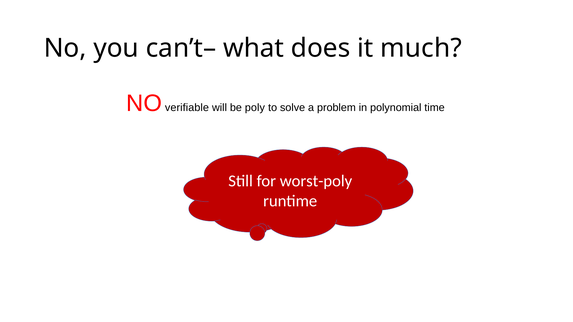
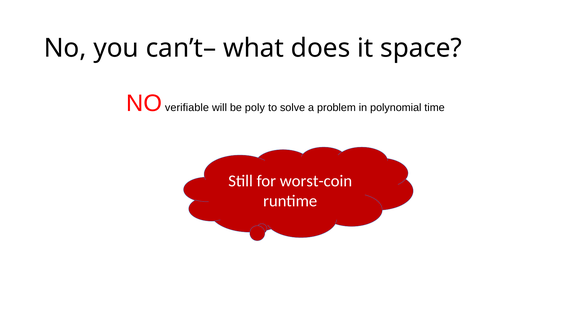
much: much -> space (421, 48)
worst-poly: worst-poly -> worst-coin (316, 181)
